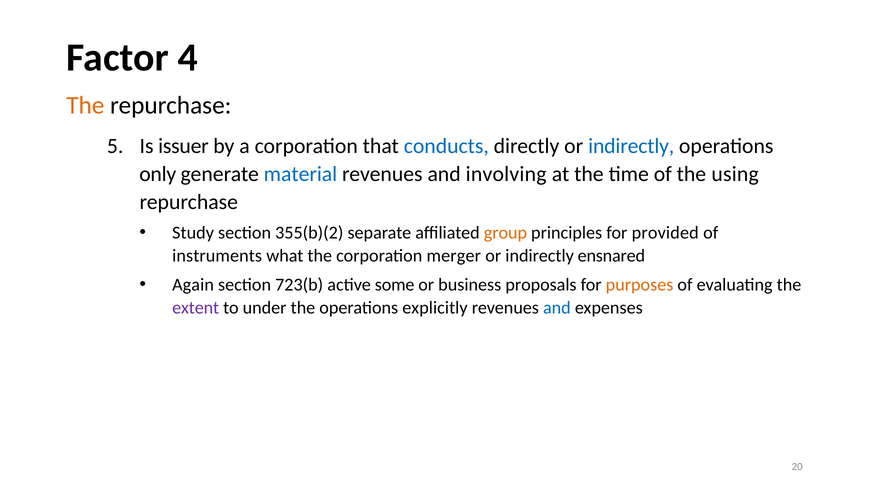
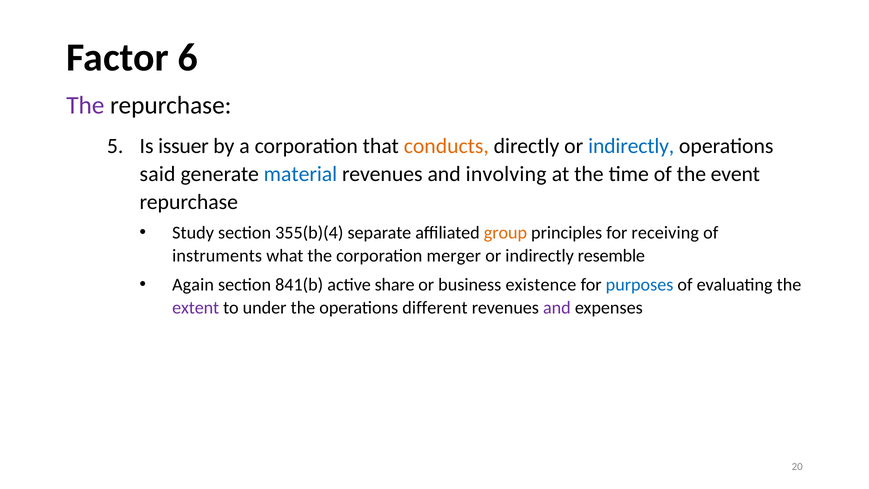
4: 4 -> 6 (188, 57)
The colour: orange -> purple (85, 105)
conducts colour: blue -> orange (446, 146)
only: only -> said (158, 174)
using: using -> event (735, 174)
355(b)(2: 355(b)(2 -> 355(b)(4 (309, 233)
provided: provided -> receiving (665, 233)
ensnared: ensnared -> resemble (611, 256)
723(b: 723(b -> 841(b (299, 285)
some: some -> share (395, 285)
proposals: proposals -> existence (541, 285)
purposes colour: orange -> blue (640, 285)
explicitly: explicitly -> different (435, 308)
and colour: blue -> purple (557, 308)
